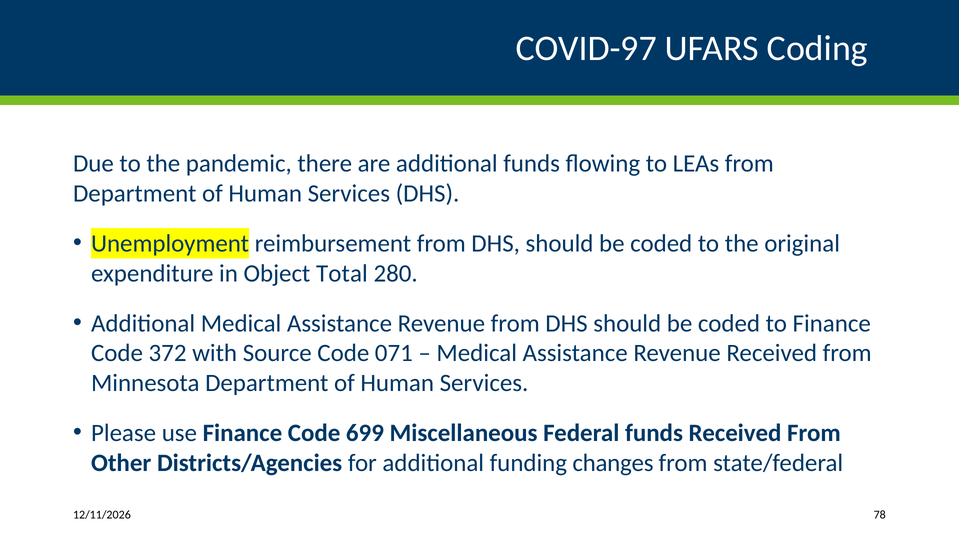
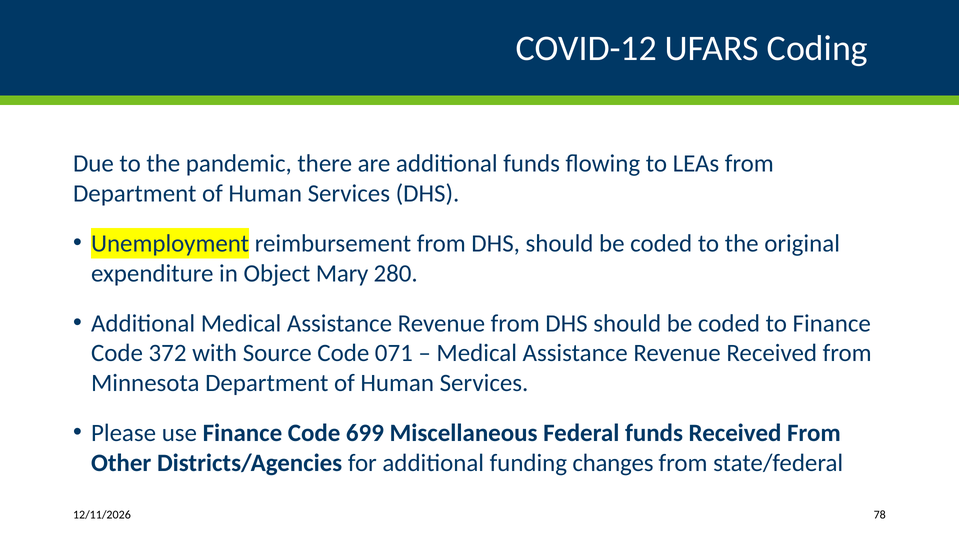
COVID-97: COVID-97 -> COVID-12 (586, 49)
Total: Total -> Mary (342, 274)
